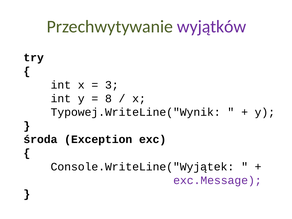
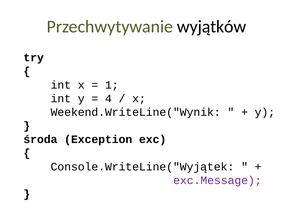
wyjątków colour: purple -> black (212, 27)
3: 3 -> 1 (112, 85)
8: 8 -> 4 (109, 98)
Typowej.WriteLine("Wynik: Typowej.WriteLine("Wynik -> Weekend.WriteLine("Wynik (136, 112)
